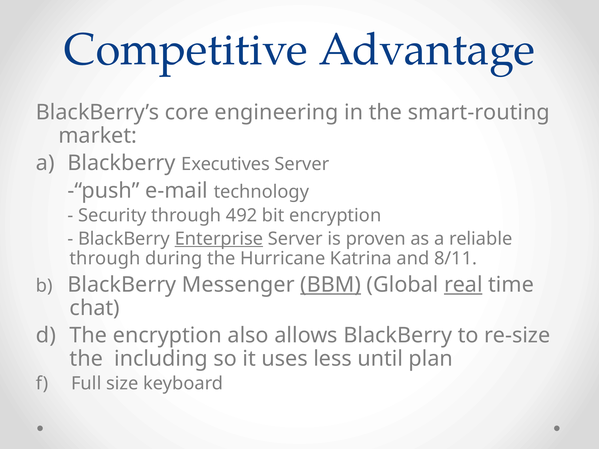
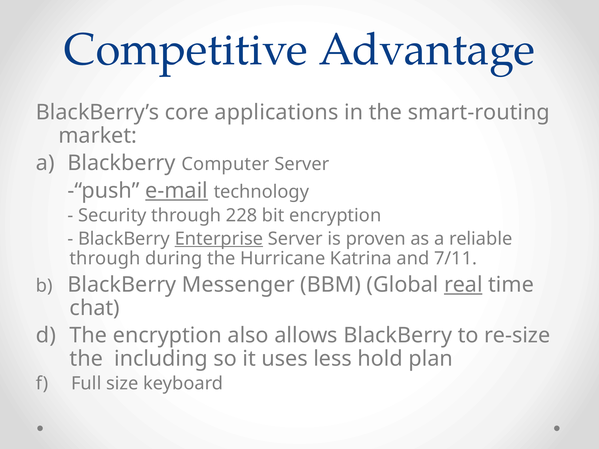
engineering: engineering -> applications (277, 112)
Executives: Executives -> Computer (225, 164)
e-mail underline: none -> present (177, 191)
492: 492 -> 228 (242, 215)
8/11: 8/11 -> 7/11 (456, 259)
BBM underline: present -> none (331, 285)
until: until -> hold (380, 359)
